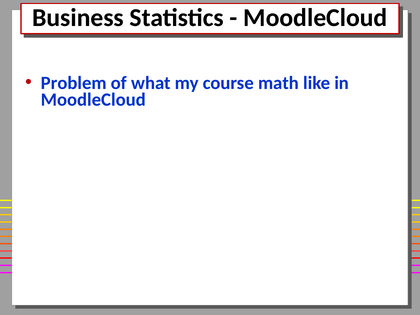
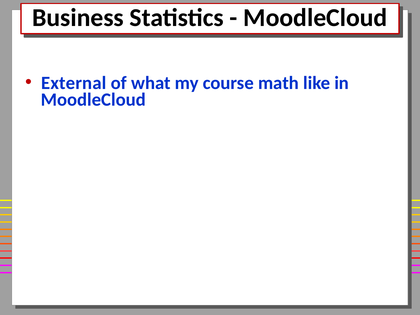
Problem: Problem -> External (74, 83)
